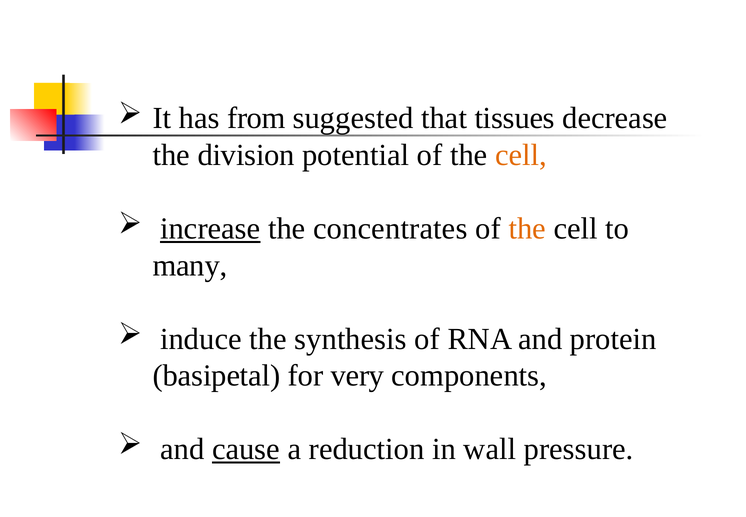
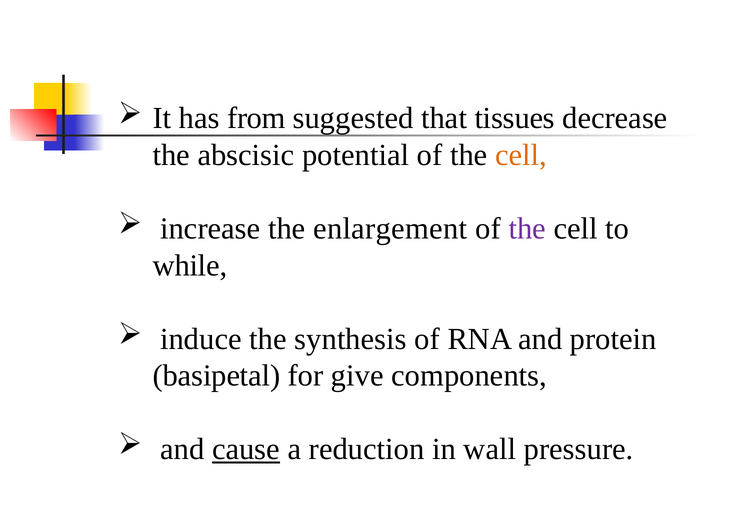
division: division -> abscisic (246, 155)
increase underline: present -> none (210, 228)
concentrates: concentrates -> enlargement (390, 228)
the colour: orange -> purple (527, 228)
many: many -> while (190, 265)
very: very -> give (357, 375)
